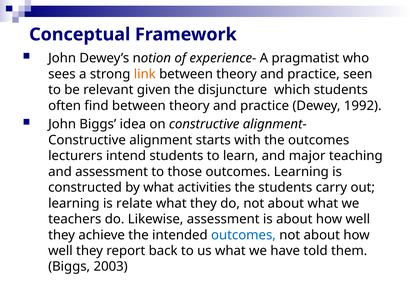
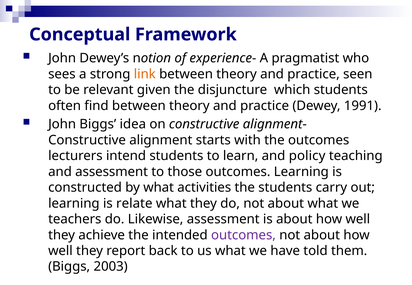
1992: 1992 -> 1991 (363, 106)
major: major -> policy (307, 156)
outcomes colour: blue -> purple (243, 235)
